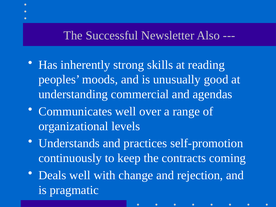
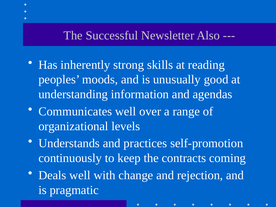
commercial: commercial -> information (140, 94)
